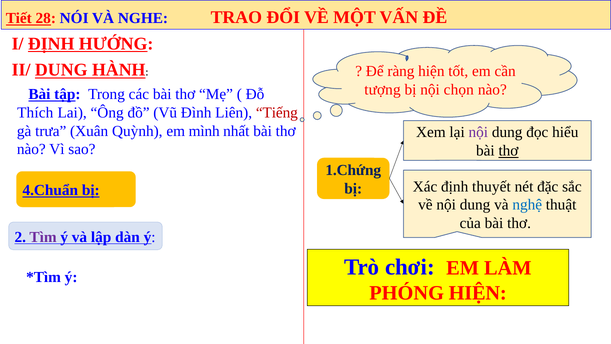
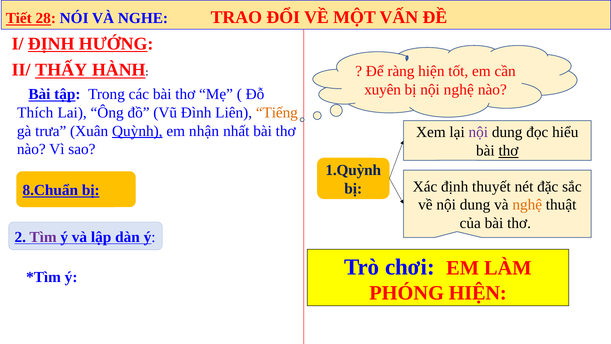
II/ DUNG: DUNG -> THẤY (61, 70)
tượng: tượng -> xuyên (383, 90)
nội chọn: chọn -> nghệ (459, 90)
Tiếng colour: red -> orange (277, 113)
Quỳnh underline: none -> present (137, 131)
mình: mình -> nhận (204, 131)
1.Chứng: 1.Chứng -> 1.Quỳnh (353, 170)
4.Chuẩn: 4.Chuẩn -> 8.Chuẩn (50, 190)
nghệ colour: blue -> orange (527, 205)
